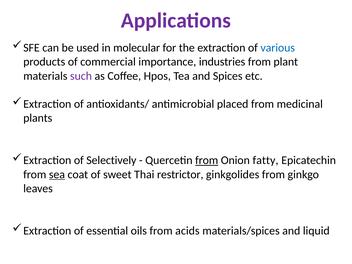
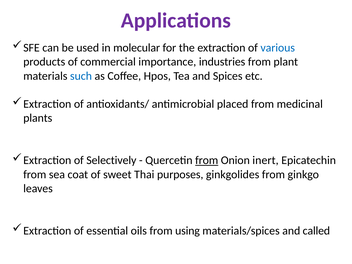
such colour: purple -> blue (81, 76)
fatty: fatty -> inert (266, 160)
sea underline: present -> none (57, 174)
restrictor: restrictor -> purposes (180, 174)
acids: acids -> using (188, 231)
liquid: liquid -> called (316, 231)
